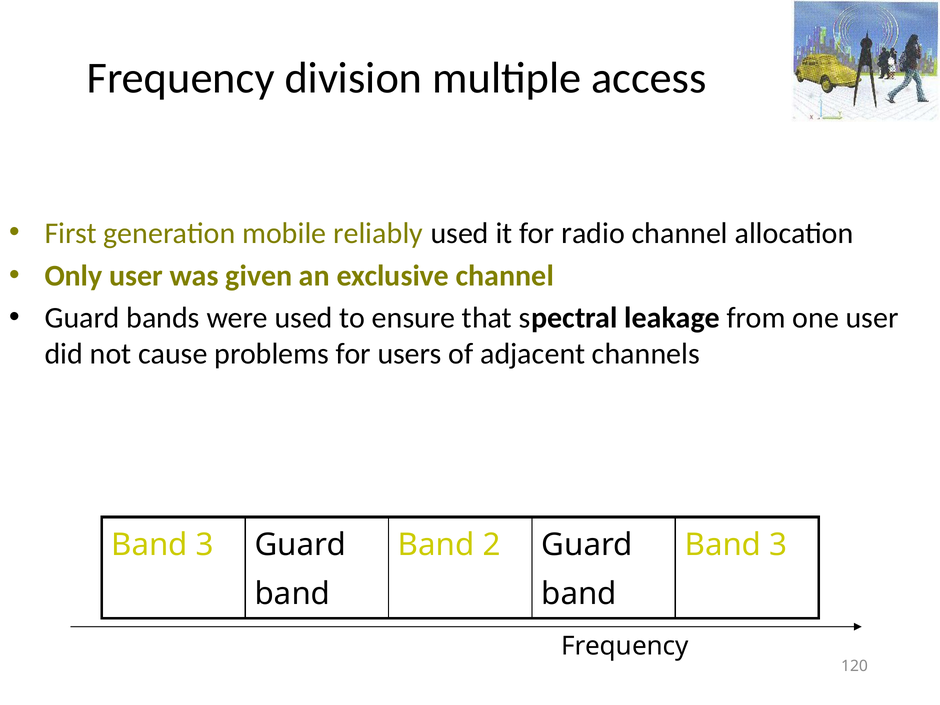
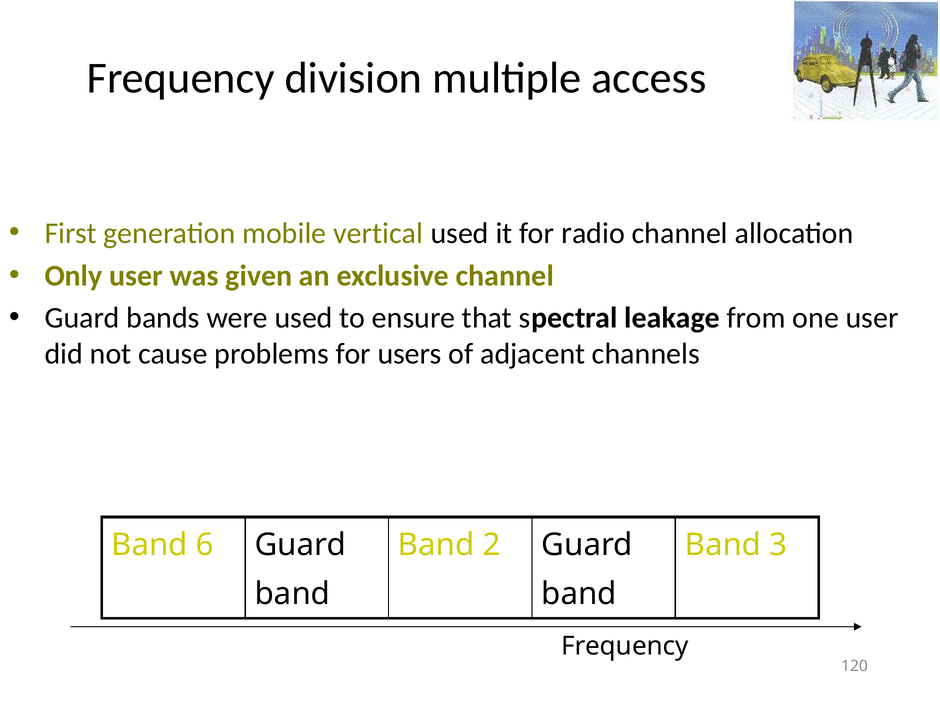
reliably: reliably -> vertical (378, 234)
3: 3 -> 6 (205, 545)
